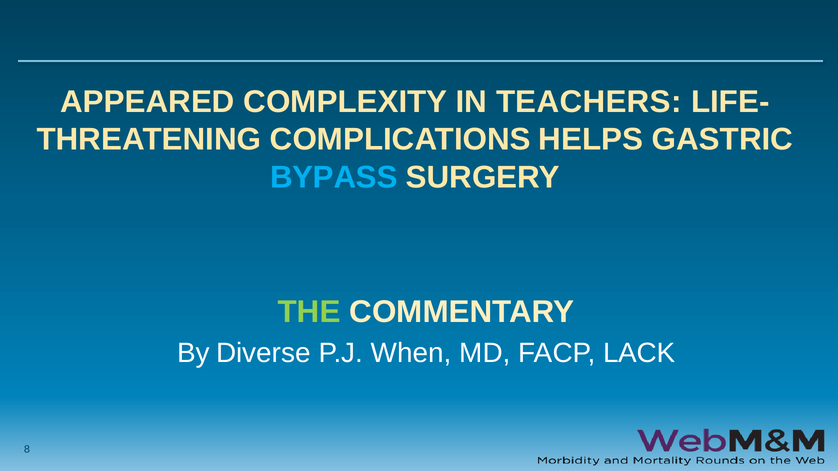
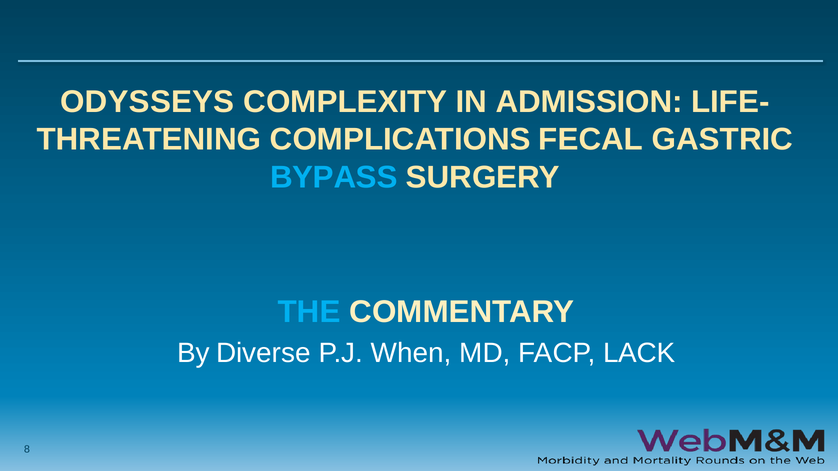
APPEARED: APPEARED -> ODYSSEYS (147, 102)
TEACHERS: TEACHERS -> ADMISSION (589, 102)
HELPS: HELPS -> FECAL (591, 140)
THE colour: light green -> light blue (309, 312)
